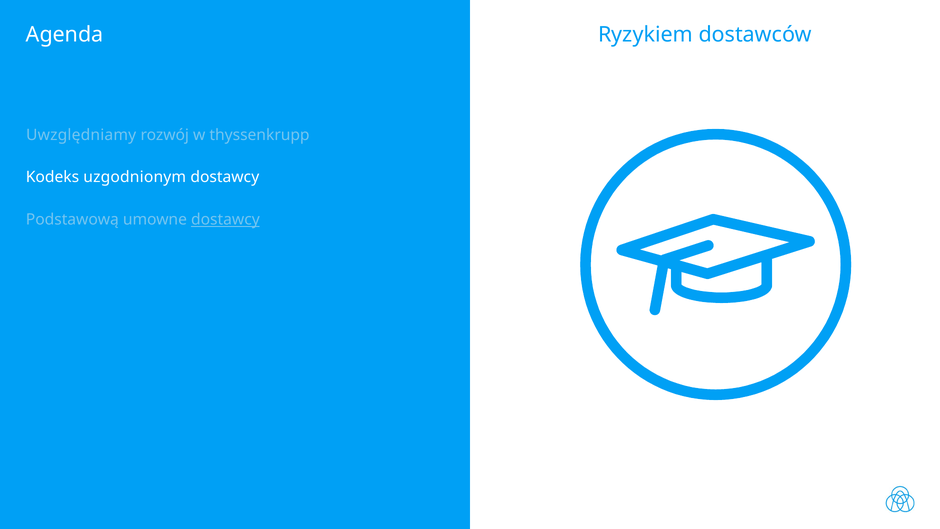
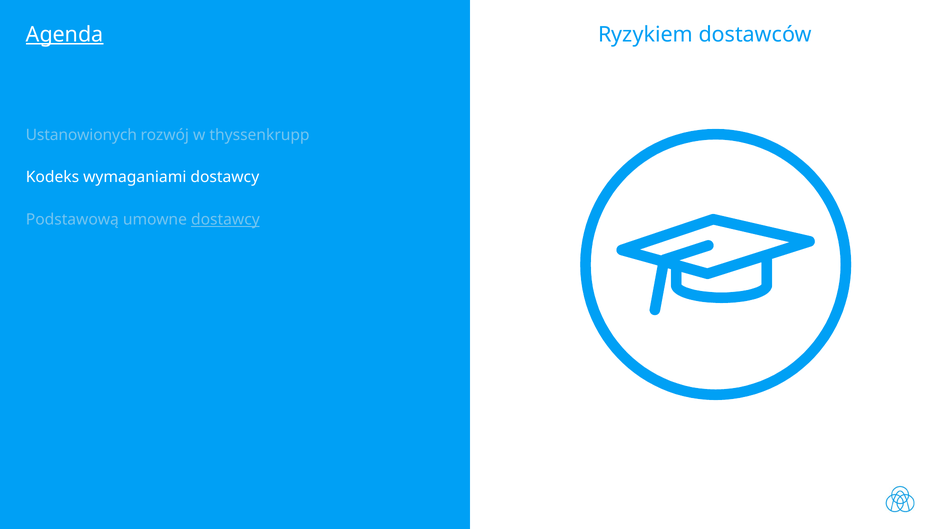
Agenda underline: none -> present (65, 34)
Uwzględniamy: Uwzględniamy -> Ustanowionych (81, 135)
uzgodnionym: uzgodnionym -> wymaganiami (135, 177)
